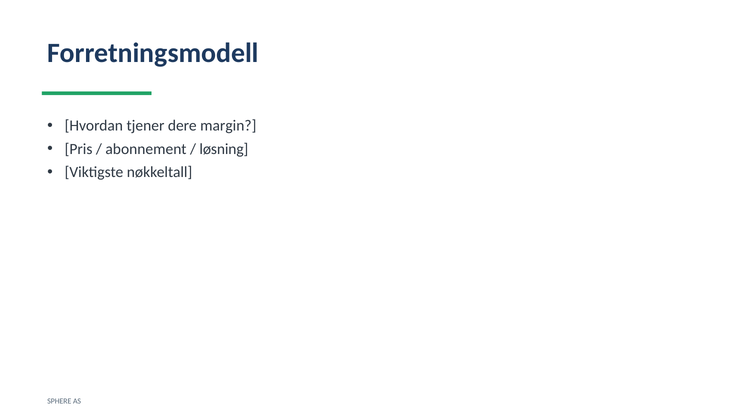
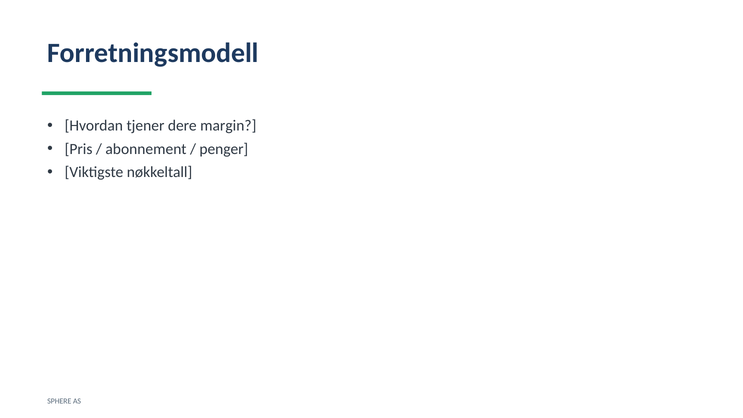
løsning: løsning -> penger (224, 149)
